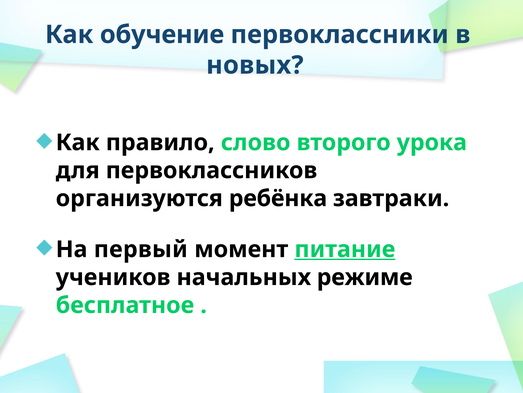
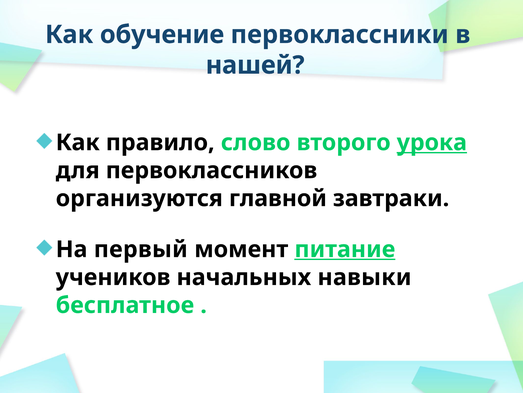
новых: новых -> нашей (255, 65)
урока underline: none -> present (432, 142)
ребёнка: ребёнка -> главной (278, 198)
режиме: режиме -> навыки (364, 277)
